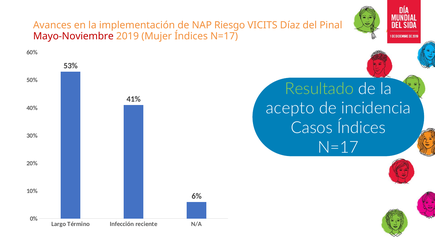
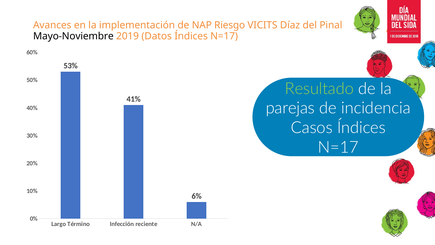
Mayo-Noviembre colour: red -> black (73, 36)
Mujer: Mujer -> Datos (157, 36)
acepto: acepto -> parejas (290, 108)
